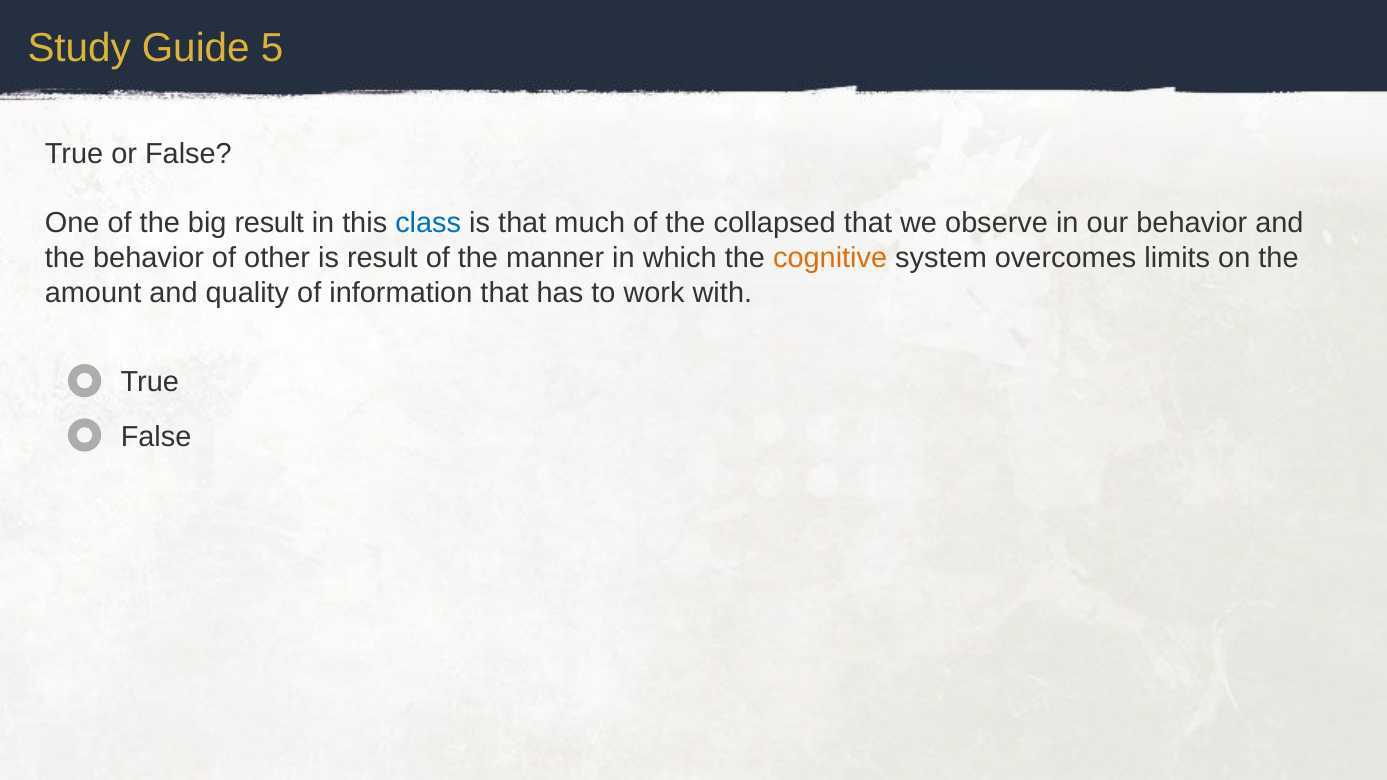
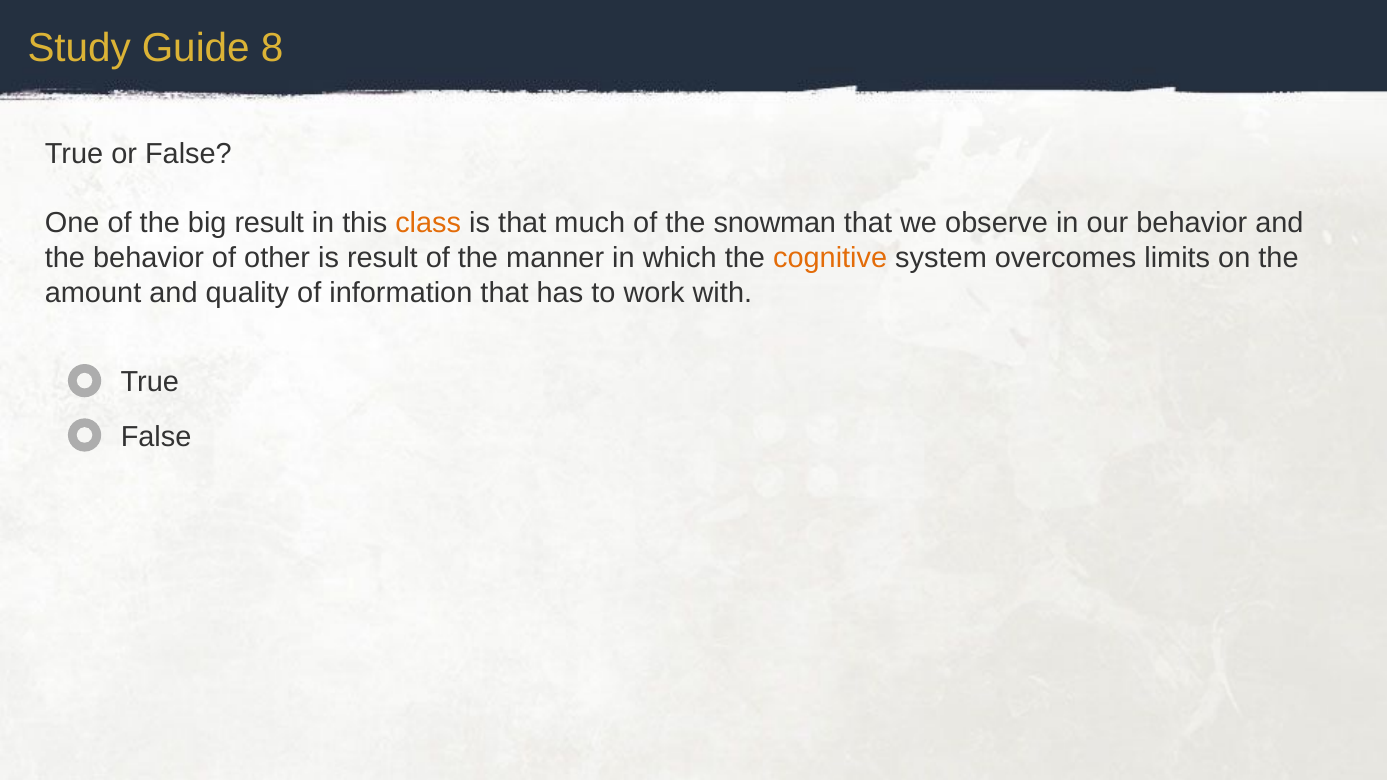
5: 5 -> 8 (272, 48)
class colour: blue -> orange (428, 223)
collapsed: collapsed -> snowman (775, 223)
